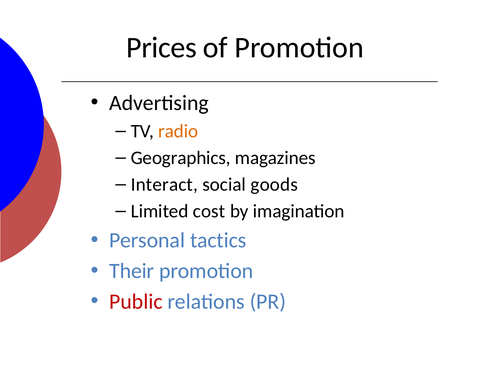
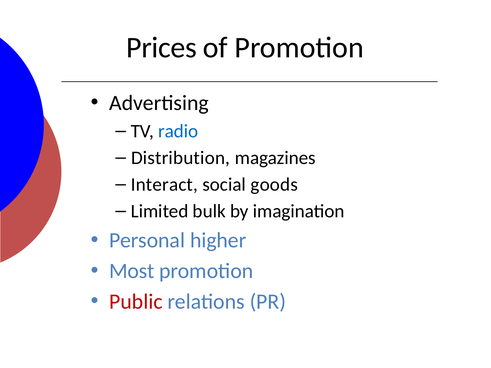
radio colour: orange -> blue (178, 131)
Geographics: Geographics -> Distribution (181, 158)
cost: cost -> bulk (209, 211)
tactics: tactics -> higher (218, 241)
Their: Their -> Most (132, 271)
